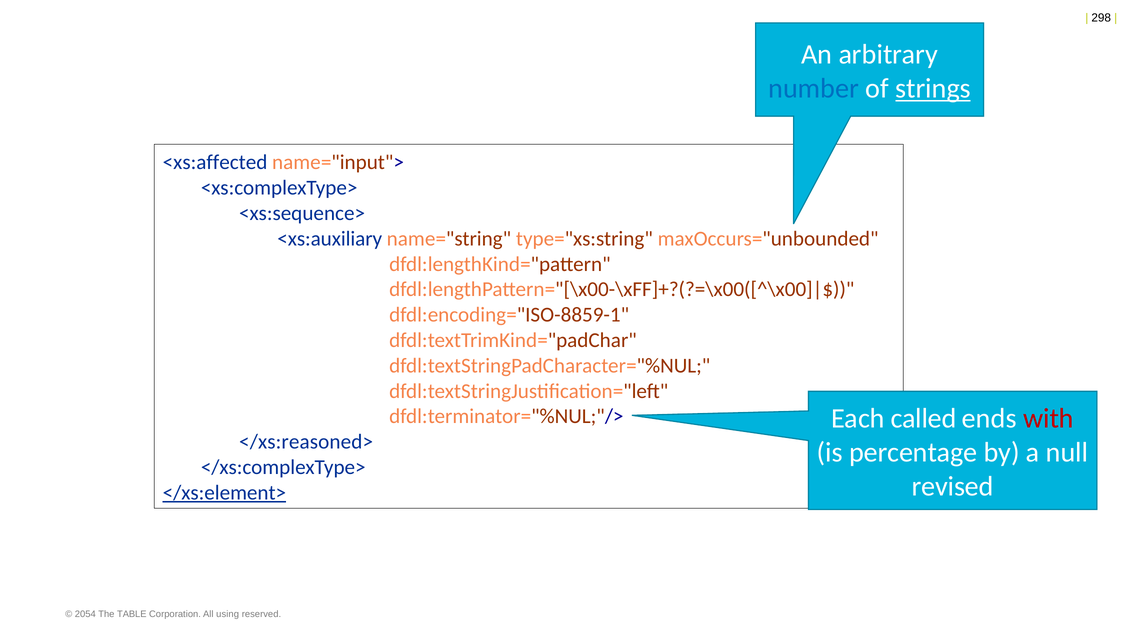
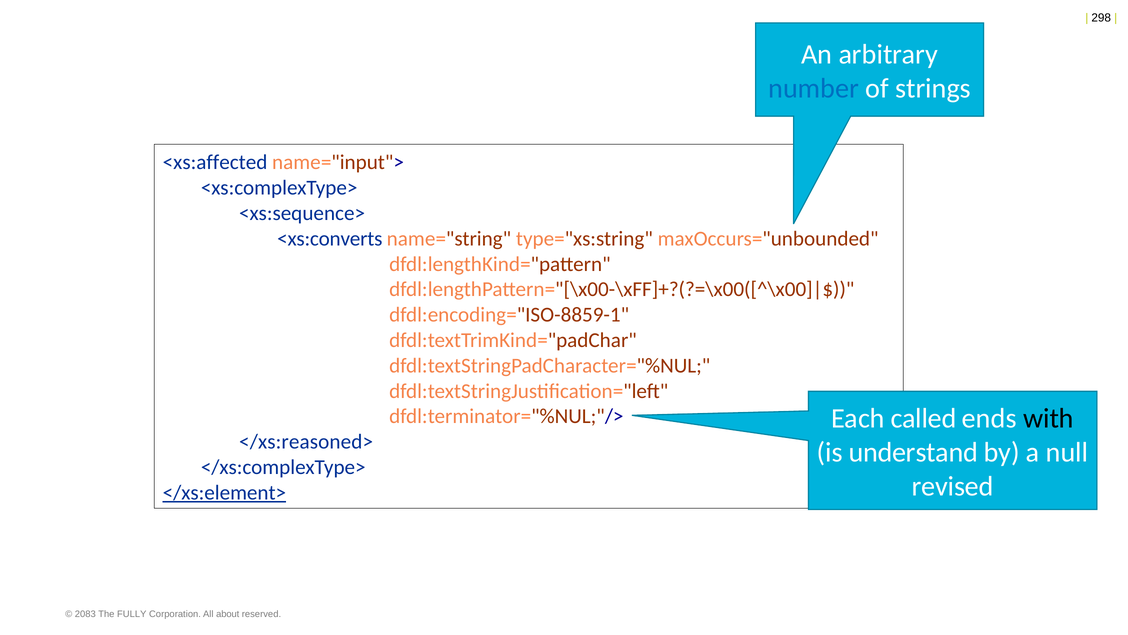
strings underline: present -> none (933, 88)
<xs:auxiliary: <xs:auxiliary -> <xs:converts (330, 238)
with colour: red -> black (1048, 418)
percentage: percentage -> understand (913, 452)
2054: 2054 -> 2083 (85, 614)
TABLE: TABLE -> FULLY (132, 614)
using: using -> about (228, 614)
